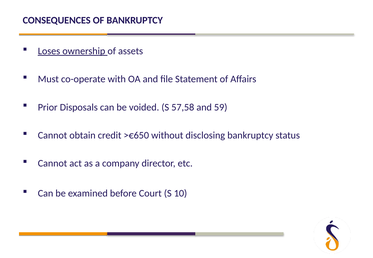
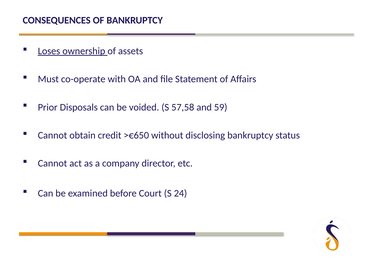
10: 10 -> 24 (180, 194)
